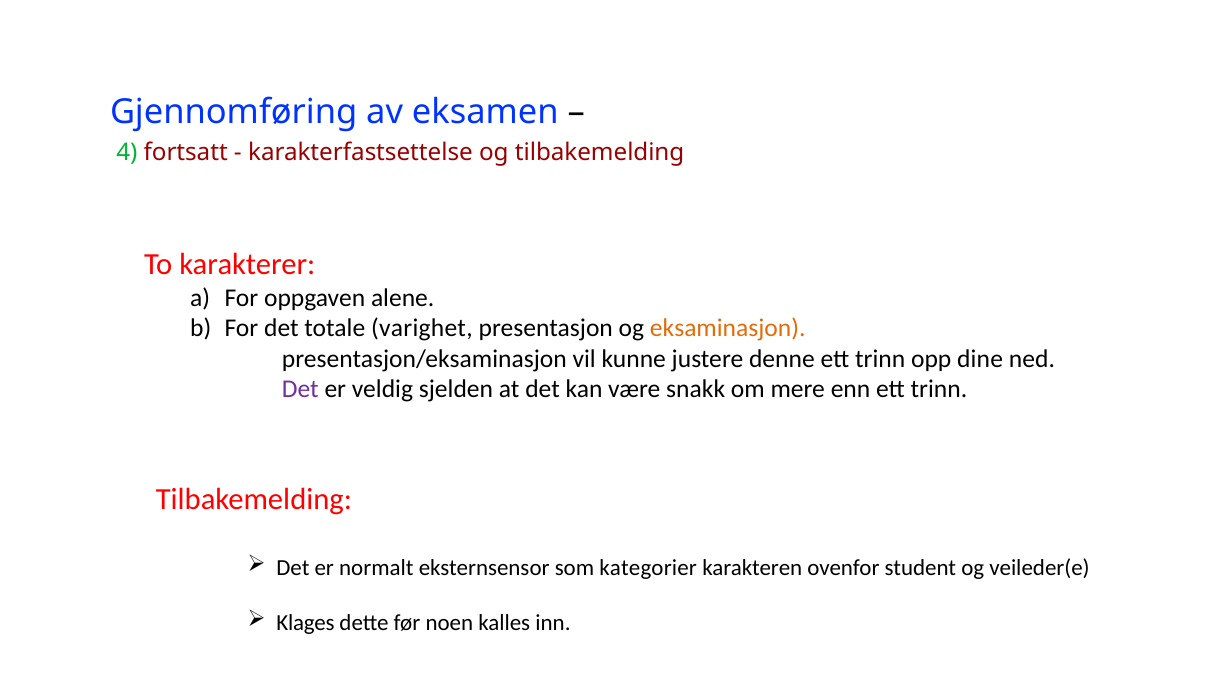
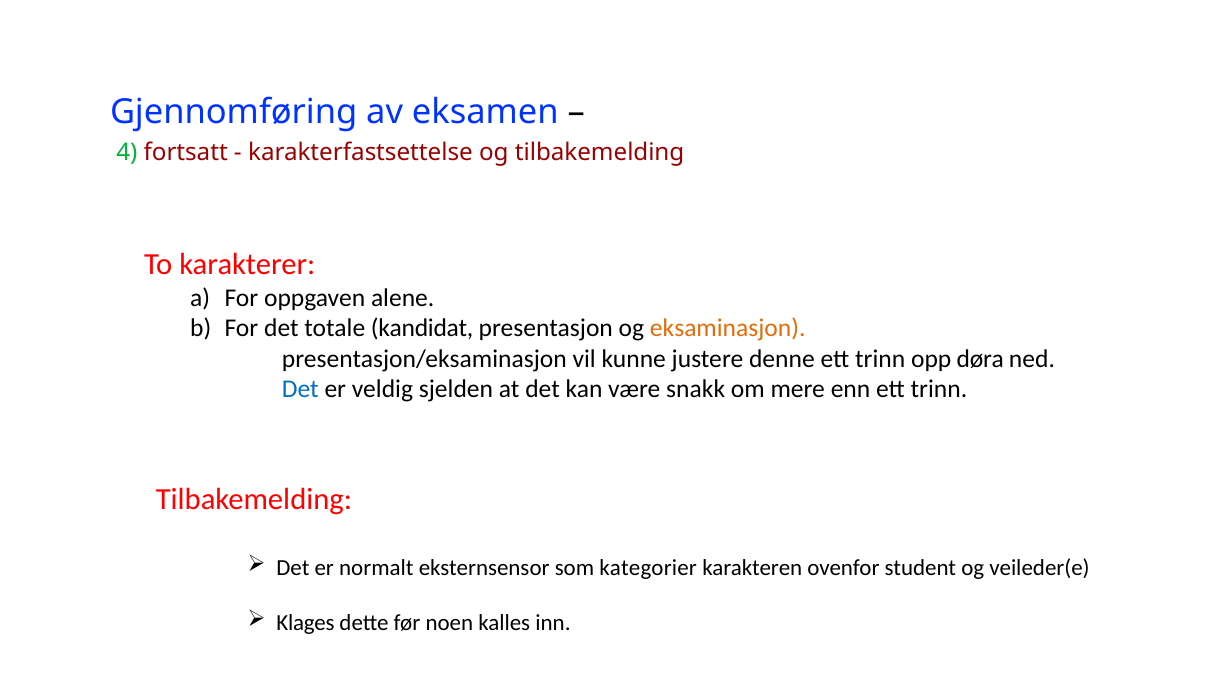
varighet: varighet -> kandidat (422, 328)
dine: dine -> døra (980, 359)
Det colour: purple -> blue (300, 390)
